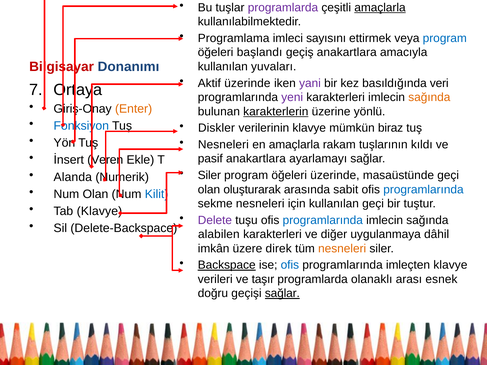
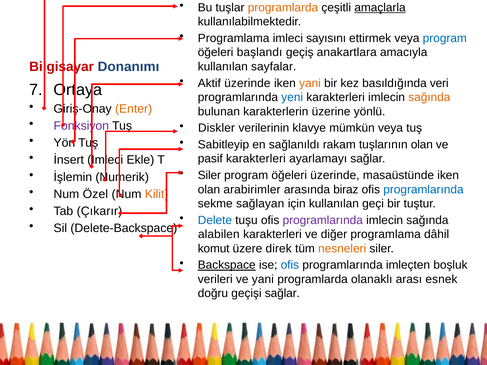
programlarda colour: purple -> orange (283, 8)
yuvaları: yuvaları -> sayfalar (274, 67)
yani colour: purple -> orange (310, 83)
yeni colour: purple -> blue (292, 97)
karakterlerin underline: present -> none (276, 112)
Fonksiyon colour: blue -> purple (81, 126)
mümkün biraz: biraz -> veya (390, 128)
Nesneleri: Nesneleri -> Sabitleyip (223, 145)
en amaçlarla: amaçlarla -> sağlanıldı (294, 145)
tuşlarının kıldı: kıldı -> olan (422, 145)
pasif anakartlara: anakartlara -> karakterleri (256, 159)
İnsert Veren: Veren -> Imleci (105, 160)
masaüstünde geçi: geçi -> iken (448, 175)
Alanda: Alanda -> İşlemin (73, 177)
oluşturarak: oluşturarak -> arabirimler (252, 190)
sabit: sabit -> biraz (346, 190)
Num Olan: Olan -> Özel (95, 194)
Kilit colour: blue -> orange (157, 194)
sekme nesneleri: nesneleri -> sağlayan (260, 204)
Tab Klavye: Klavye -> Çıkarır (99, 211)
Delete colour: purple -> blue (215, 220)
programlarında colour: blue -> purple (323, 220)
diğer uygulanmaya: uygulanmaya -> programlama (386, 235)
imkân: imkân -> komut (214, 249)
imleçten klavye: klavye -> boşluk (450, 265)
ve taşır: taşır -> yani (263, 279)
sağlar underline: present -> none (282, 294)
